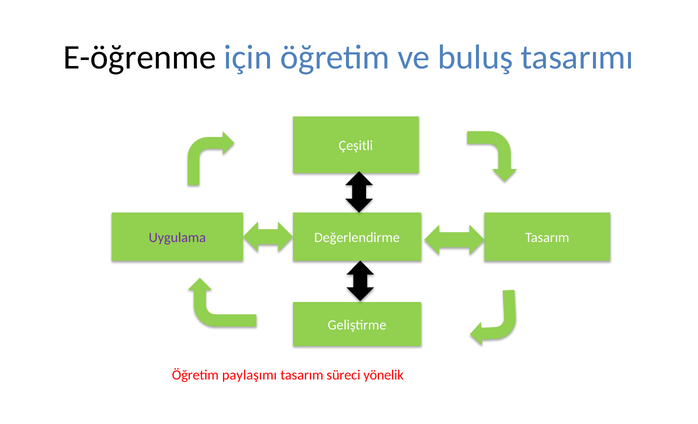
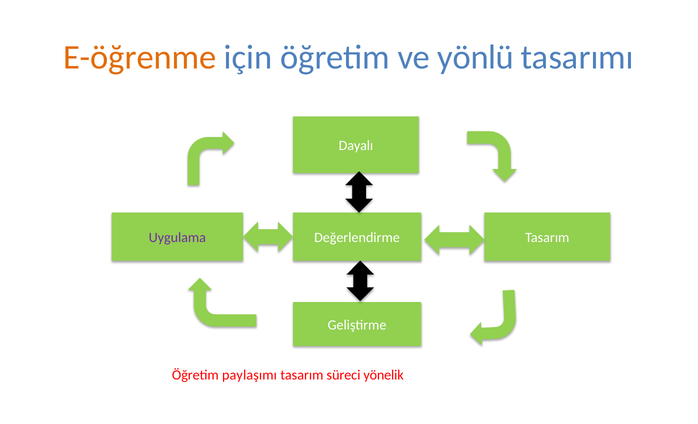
E-öğrenme colour: black -> orange (140, 57)
buluş: buluş -> yönlü (476, 57)
Çeşitli: Çeşitli -> Dayalı (356, 145)
